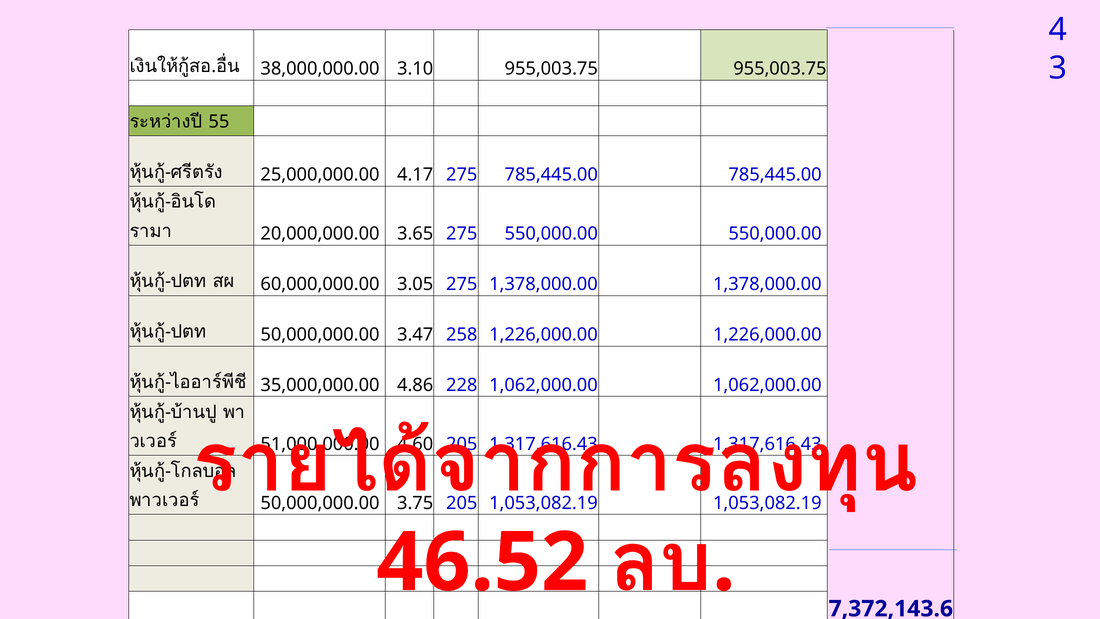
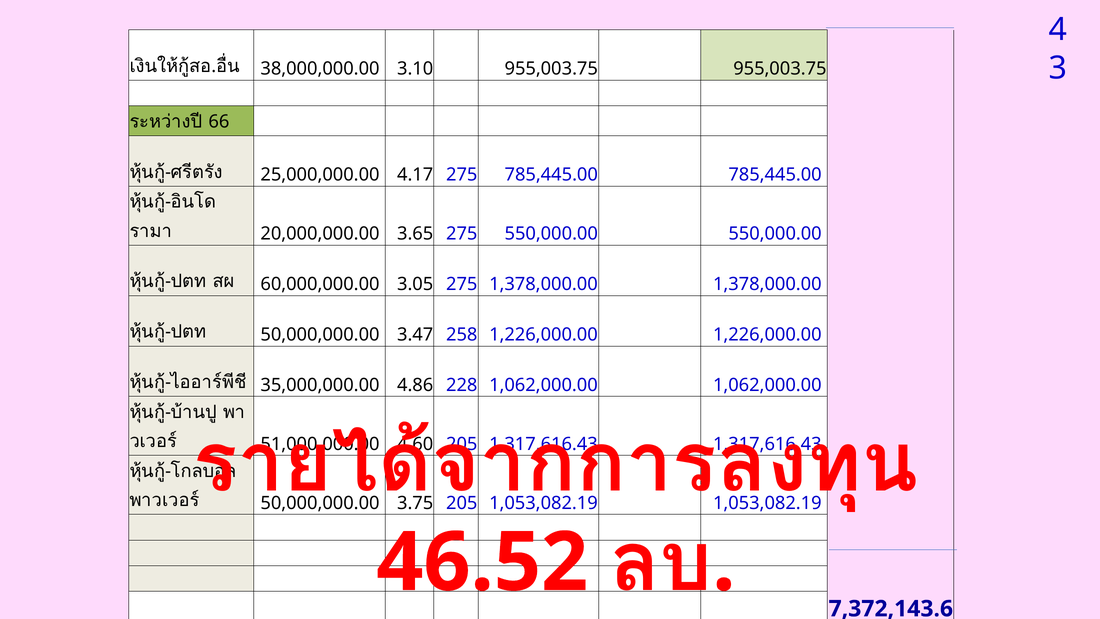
55: 55 -> 66 (219, 122)
